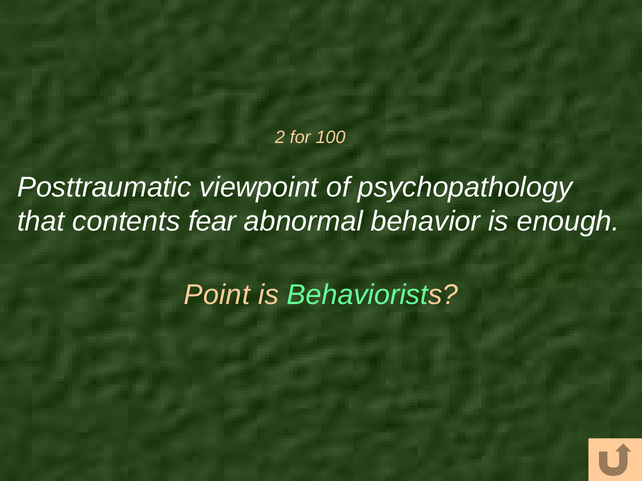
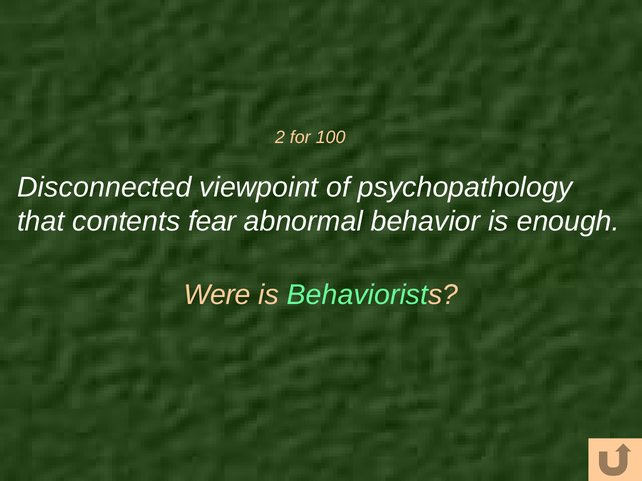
Posttraumatic: Posttraumatic -> Disconnected (104, 187)
Point: Point -> Were (217, 295)
